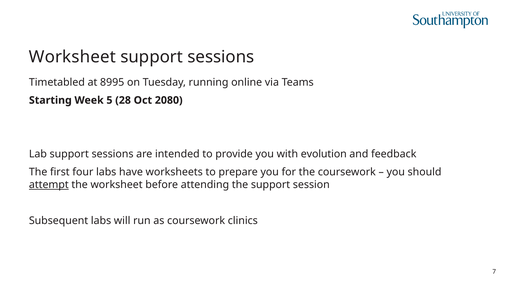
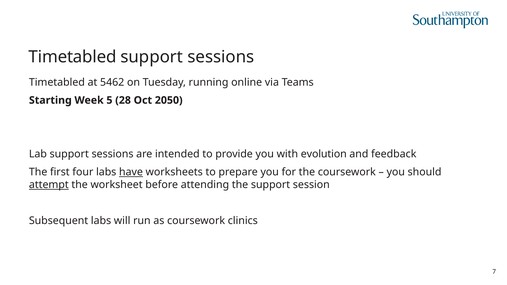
Worksheet: Worksheet -> Timetabled (73, 57)
8995: 8995 -> 5462 (112, 82)
2080: 2080 -> 2050 (169, 100)
have underline: none -> present (131, 172)
